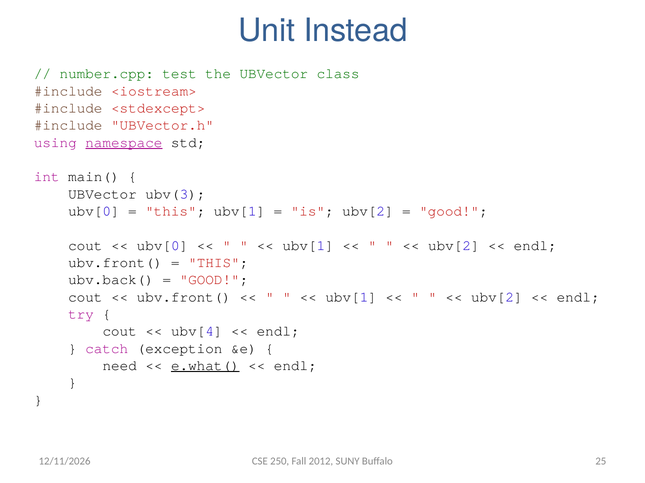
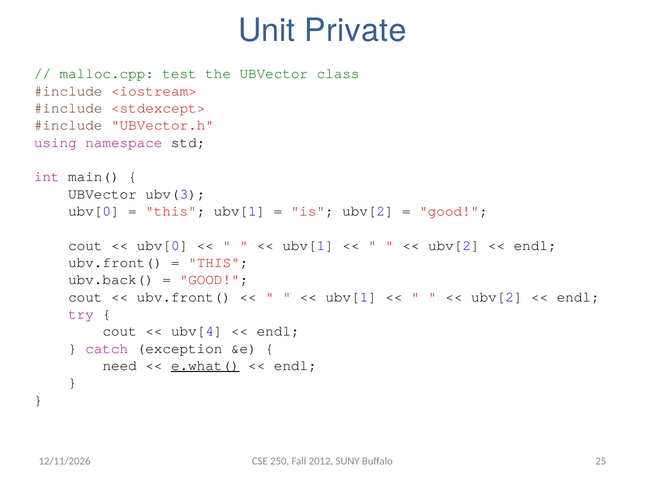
Instead: Instead -> Private (355, 30)
number.cpp: number.cpp -> malloc.cpp (107, 74)
namespace underline: present -> none (124, 143)
